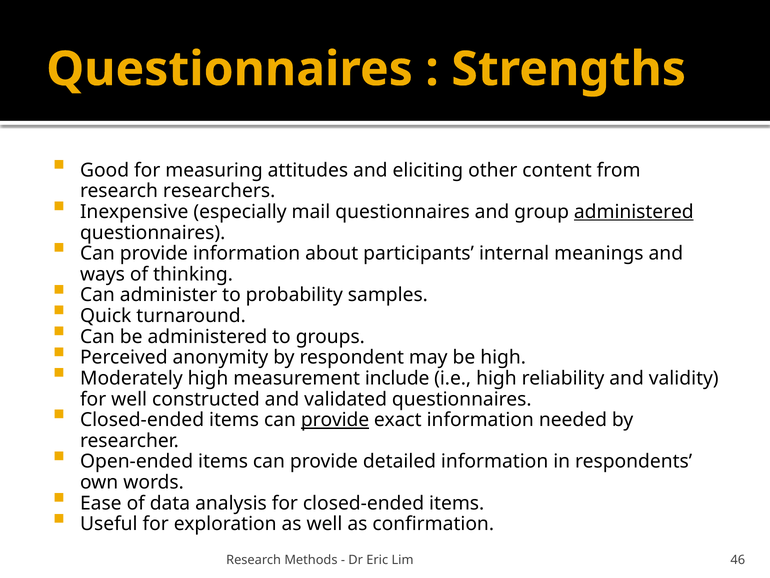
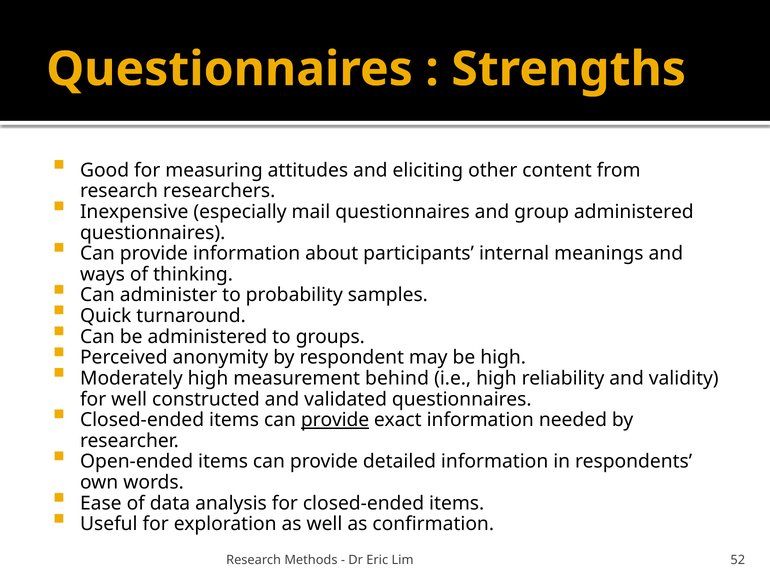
administered underline: present -> none (634, 212)
include: include -> behind (397, 378)
46: 46 -> 52 (738, 560)
